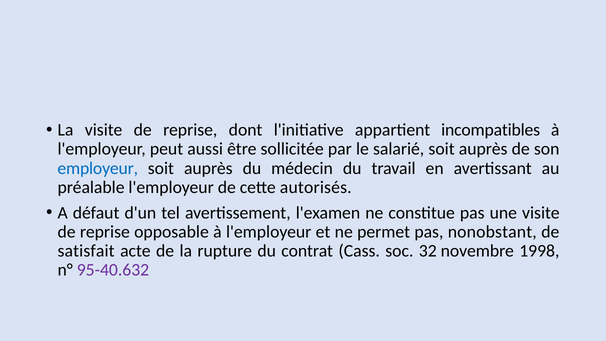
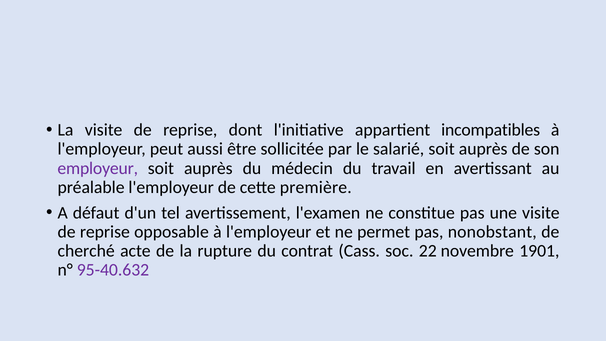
employeur colour: blue -> purple (98, 168)
autorisés: autorisés -> première (316, 187)
satisfait: satisfait -> cherché (86, 251)
32: 32 -> 22 (428, 251)
1998: 1998 -> 1901 (539, 251)
